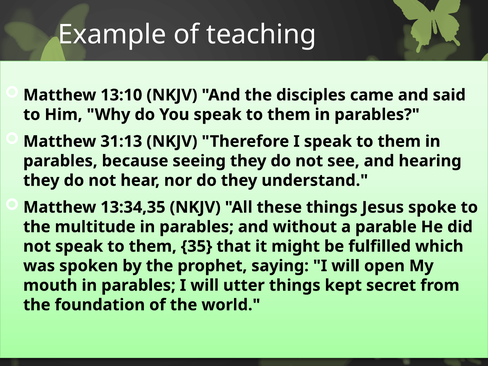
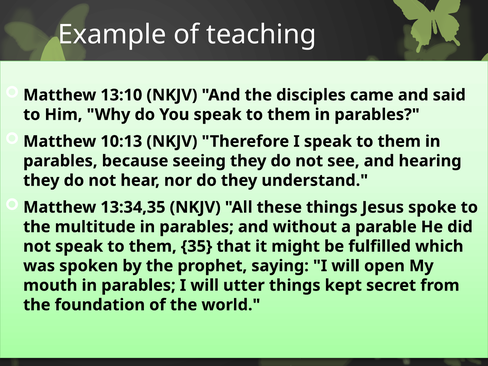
31:13: 31:13 -> 10:13 (121, 141)
